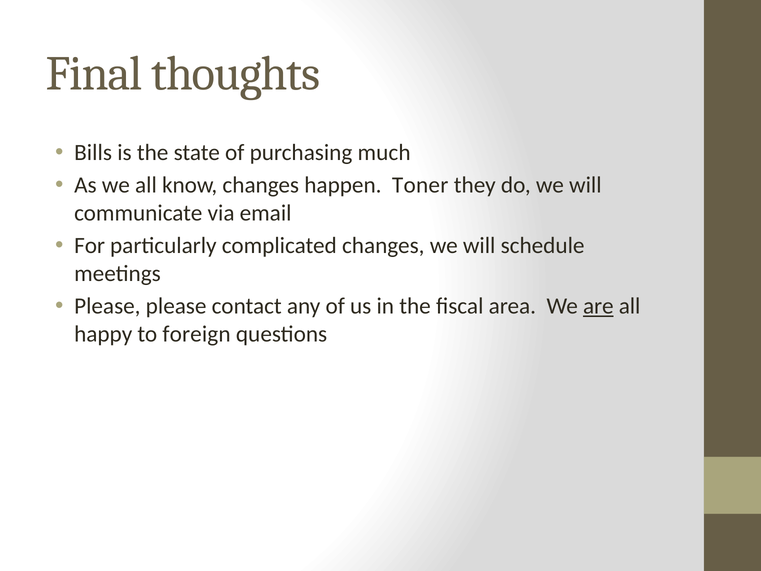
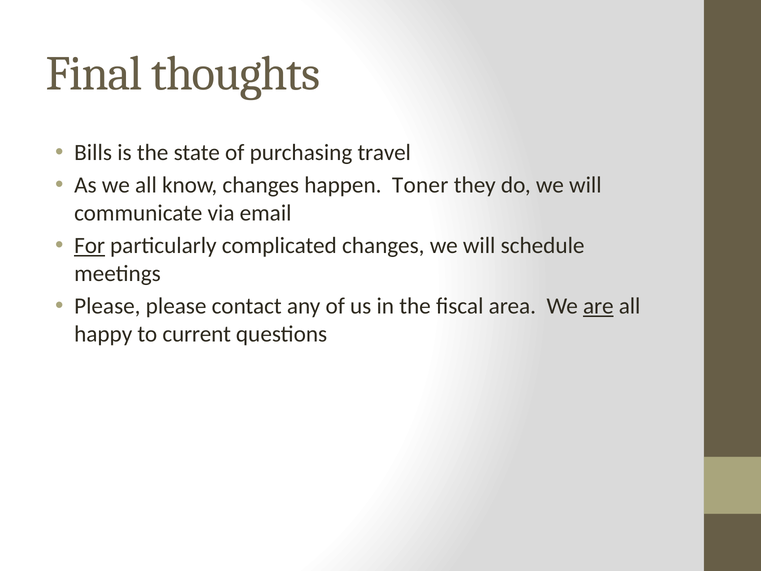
much: much -> travel (384, 153)
For underline: none -> present (90, 246)
foreign: foreign -> current (197, 334)
